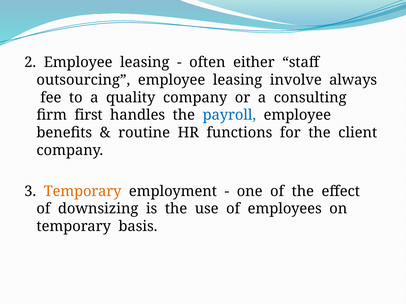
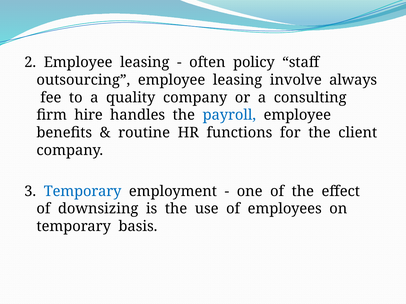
either: either -> policy (254, 63)
first: first -> hire (89, 115)
Temporary colour: orange -> blue (83, 191)
